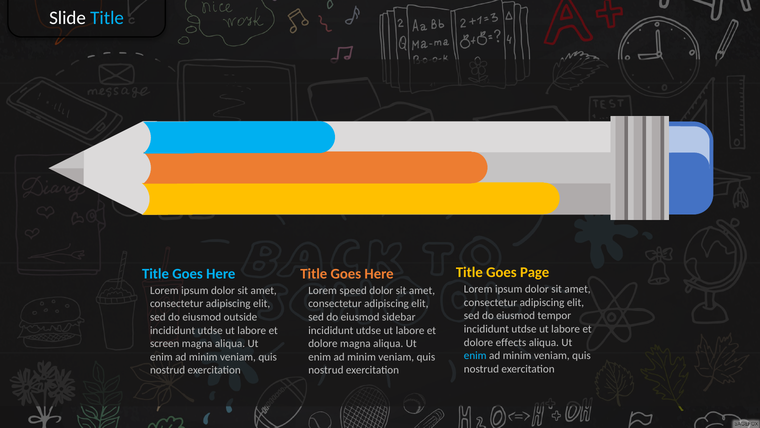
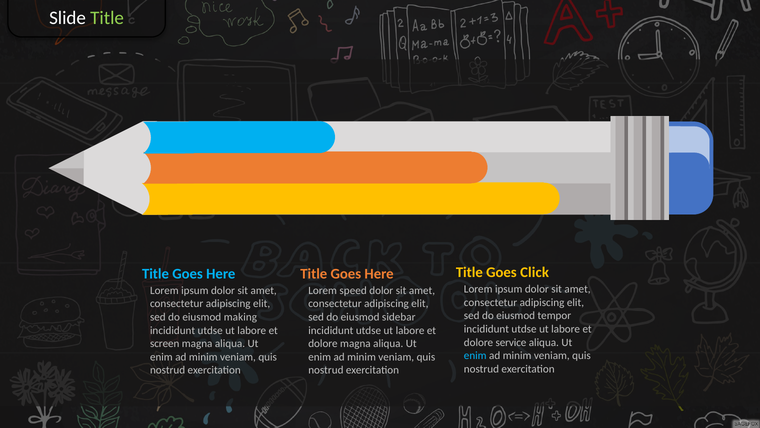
Title colour: light blue -> light green (107, 18)
Page: Page -> Click (535, 272)
outside: outside -> making (240, 317)
effects: effects -> service (511, 342)
